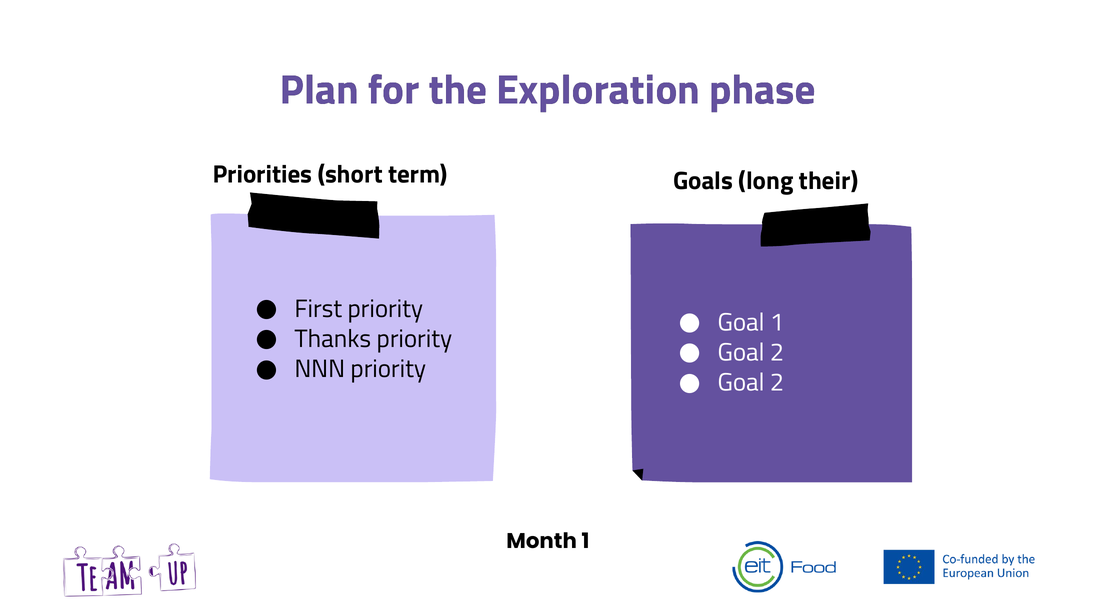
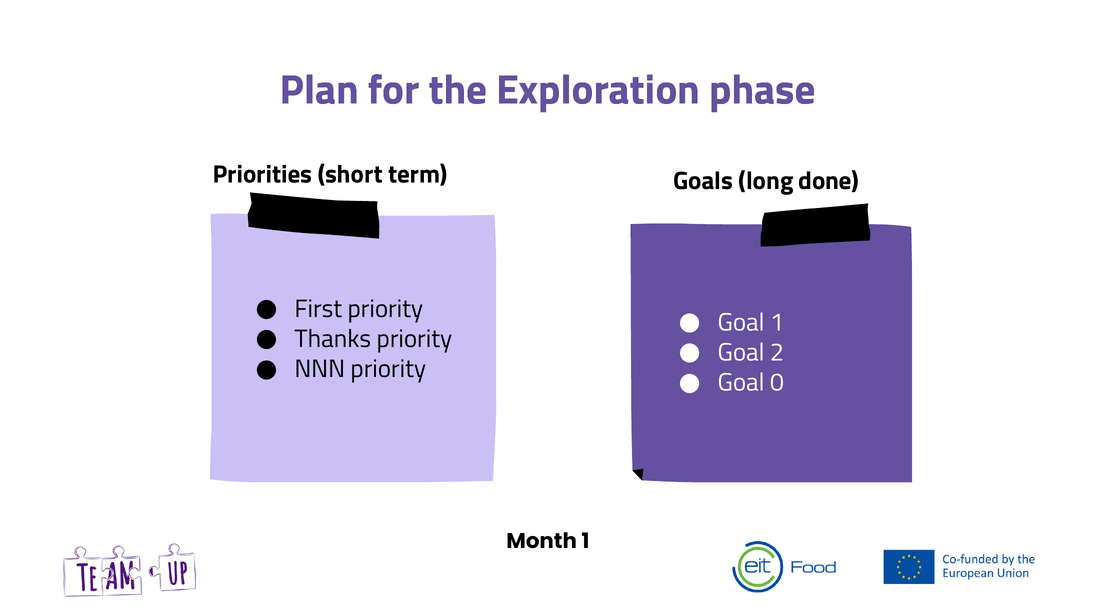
their: their -> done (829, 181)
2: 2 -> 0 (777, 383)
